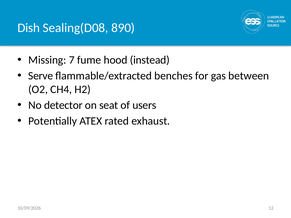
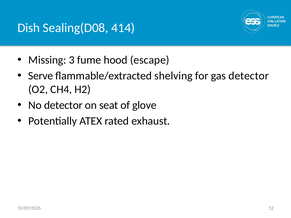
890: 890 -> 414 (123, 28)
7: 7 -> 3 (72, 60)
instead: instead -> escape (150, 60)
benches: benches -> shelving (173, 76)
gas between: between -> detector (249, 76)
users: users -> glove (144, 105)
